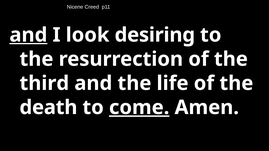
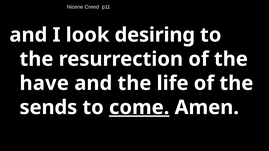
and underline: present -> none (28, 35)
third: third -> have (44, 83)
death: death -> sends (48, 108)
